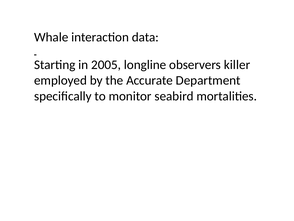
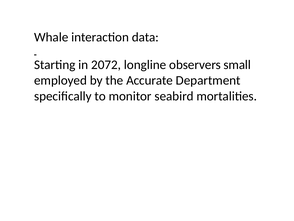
2005: 2005 -> 2072 (106, 65)
killer: killer -> small (237, 65)
